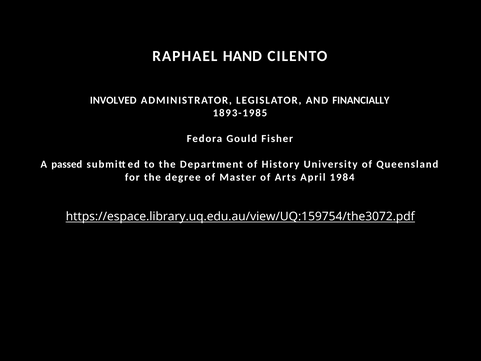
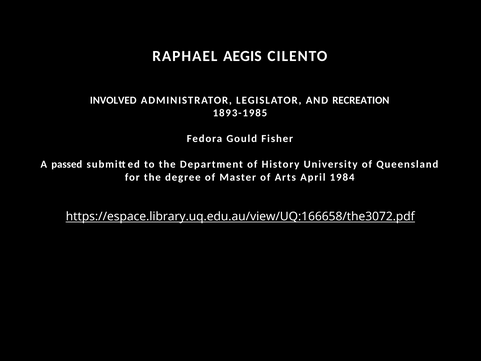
HAND: HAND -> AEGIS (242, 56)
FINANCIALLY: FINANCIALLY -> RECREATION (361, 100)
https://espace.library.uq.edu.au/view/UQ:159754/the3072.pdf: https://espace.library.uq.edu.au/view/UQ:159754/the3072.pdf -> https://espace.library.uq.edu.au/view/UQ:166658/the3072.pdf (240, 216)
